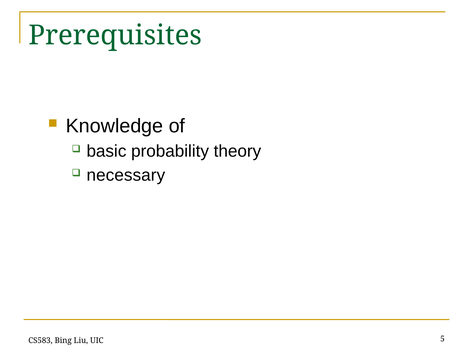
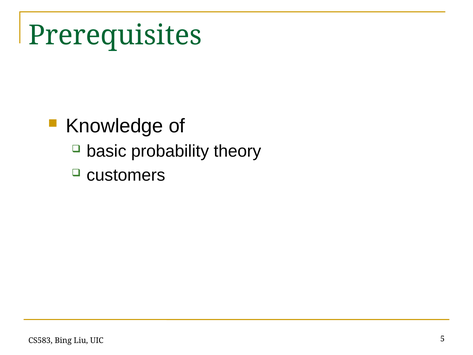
necessary: necessary -> customers (126, 175)
